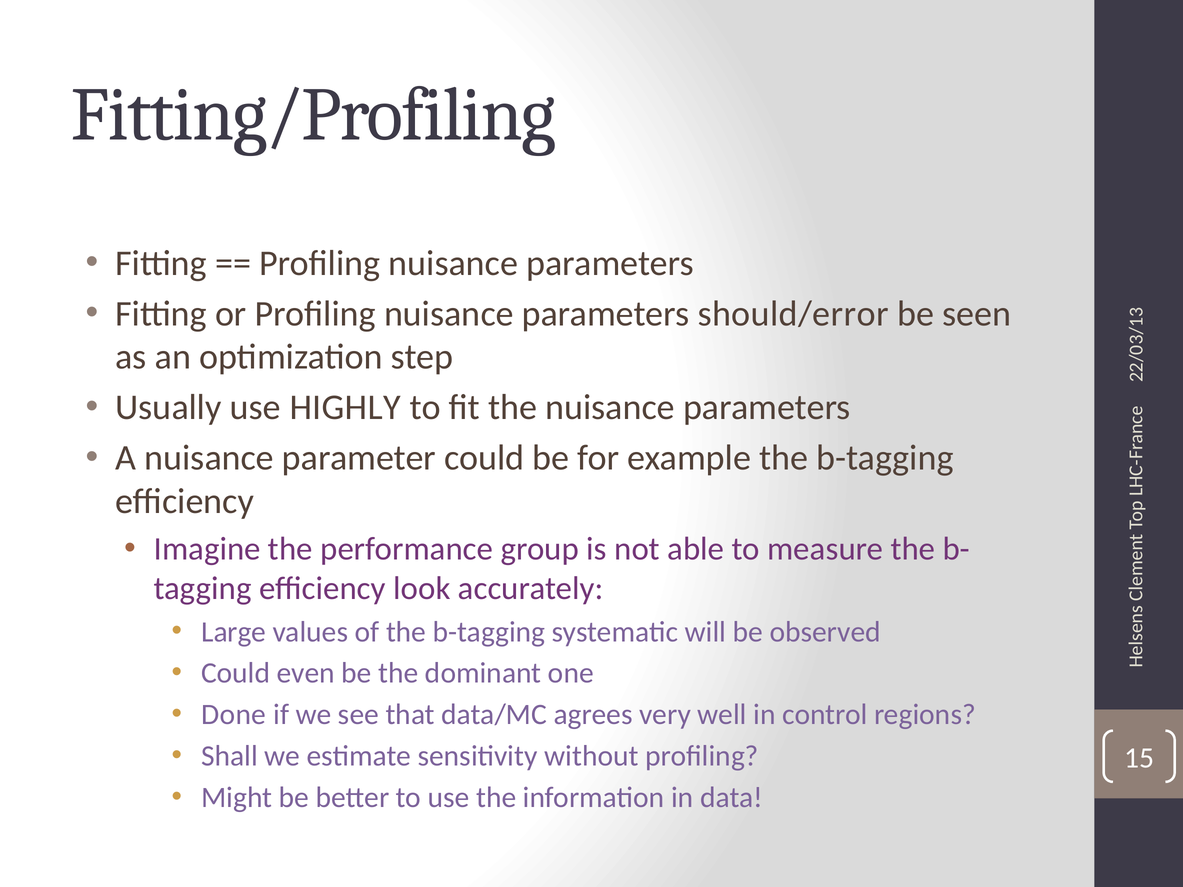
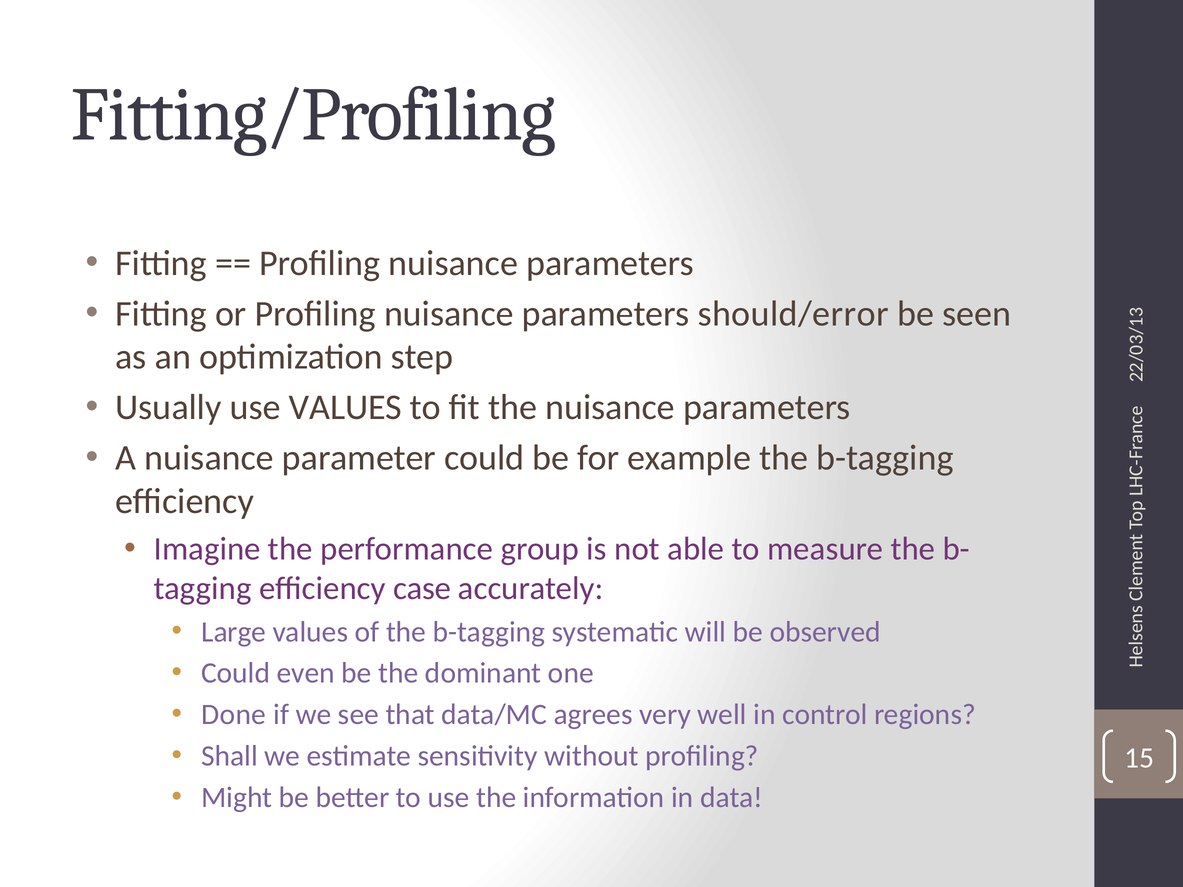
use HIGHLY: HIGHLY -> VALUES (346, 408)
look: look -> case (422, 589)
